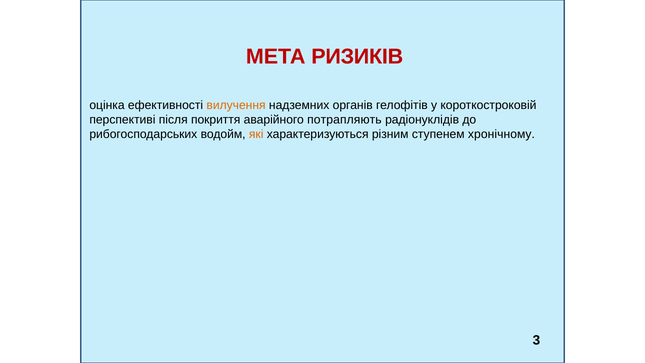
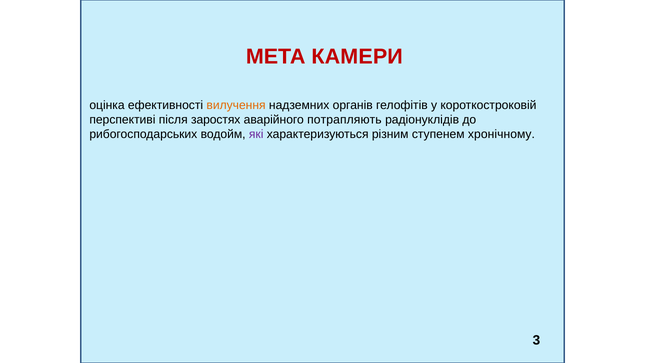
РИЗИКІВ: РИЗИКІВ -> КАМЕРИ (357, 57)
покриття: покриття -> заростях (216, 120)
які colour: orange -> purple (256, 134)
